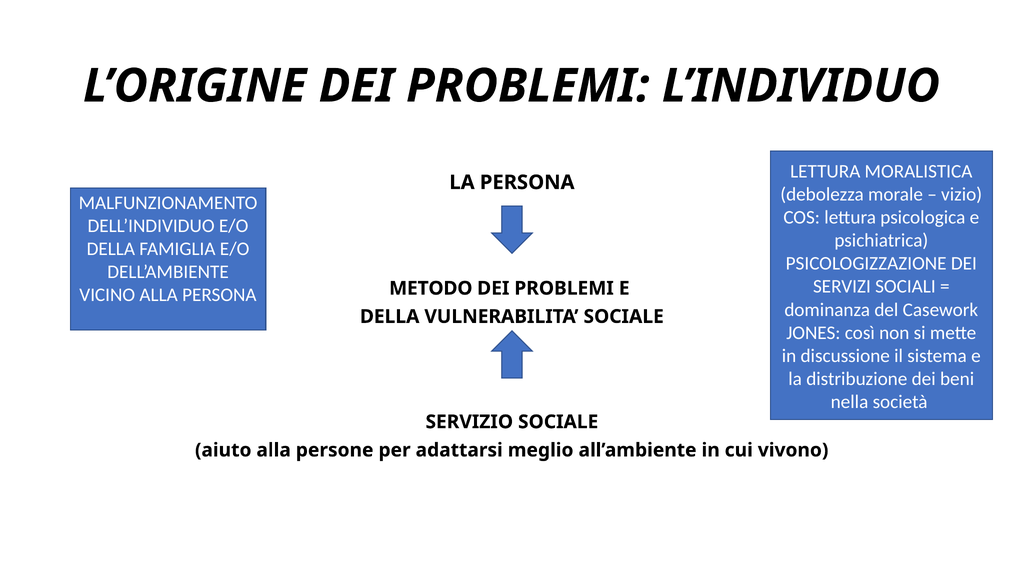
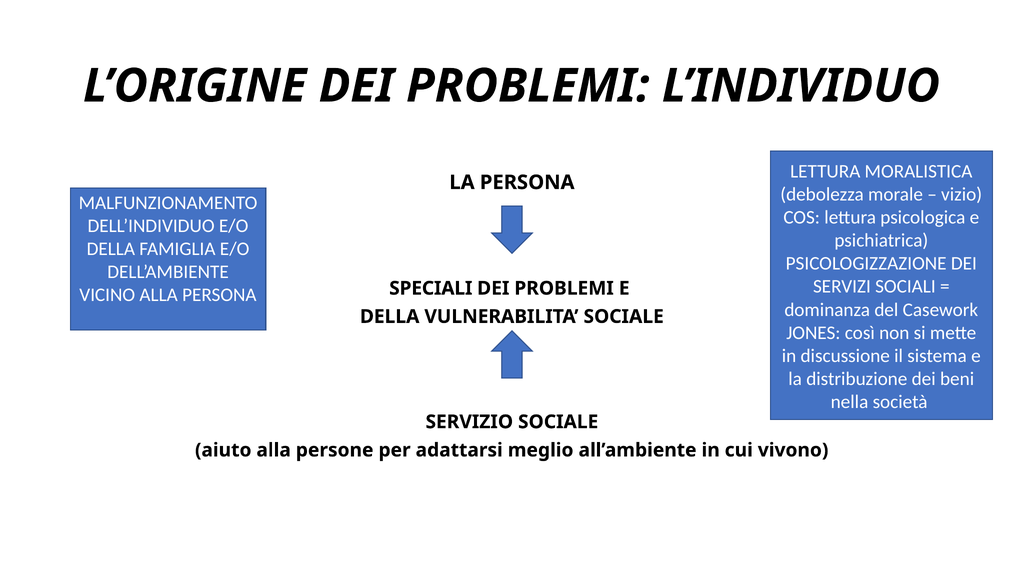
METODO: METODO -> SPECIALI (431, 288)
